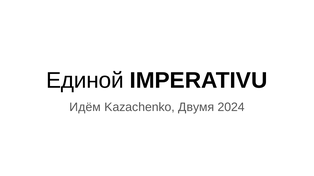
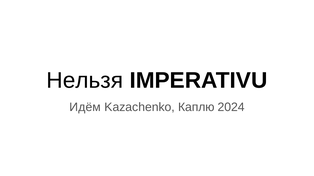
Единой: Единой -> Нельзя (85, 81)
Двумя: Двумя -> Каплю (196, 107)
